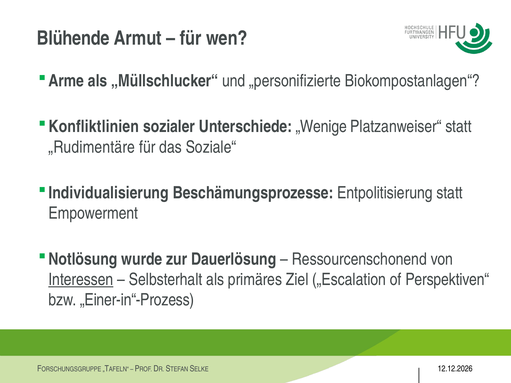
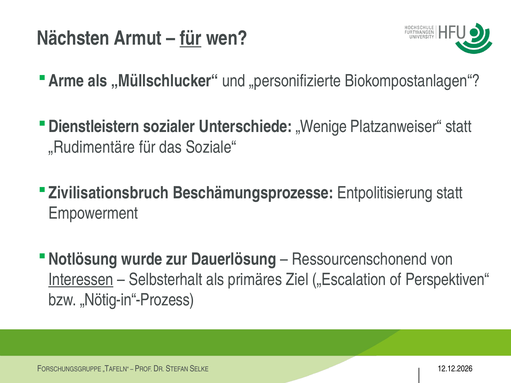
Blühende: Blühende -> Nächsten (73, 38)
für underline: none -> present (191, 38)
Konfliktlinien: Konfliktlinien -> Dienstleistern (94, 127)
Individualisierung: Individualisierung -> Zivilisationsbruch (109, 193)
„Einer-in“-Prozess: „Einer-in“-Prozess -> „Nötig-in“-Prozess (137, 300)
